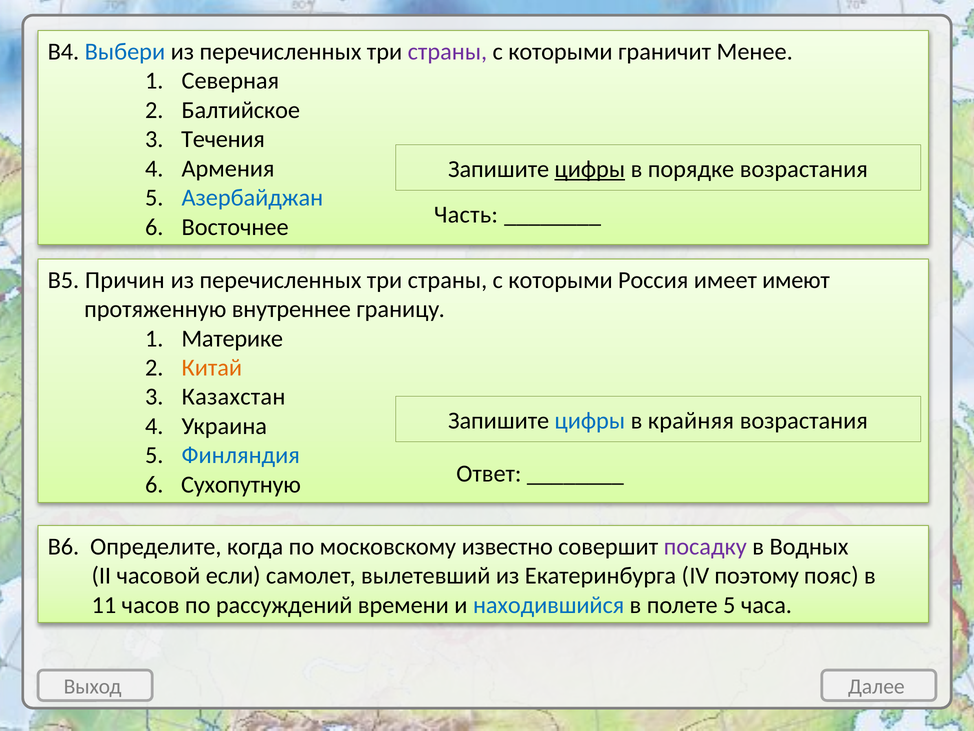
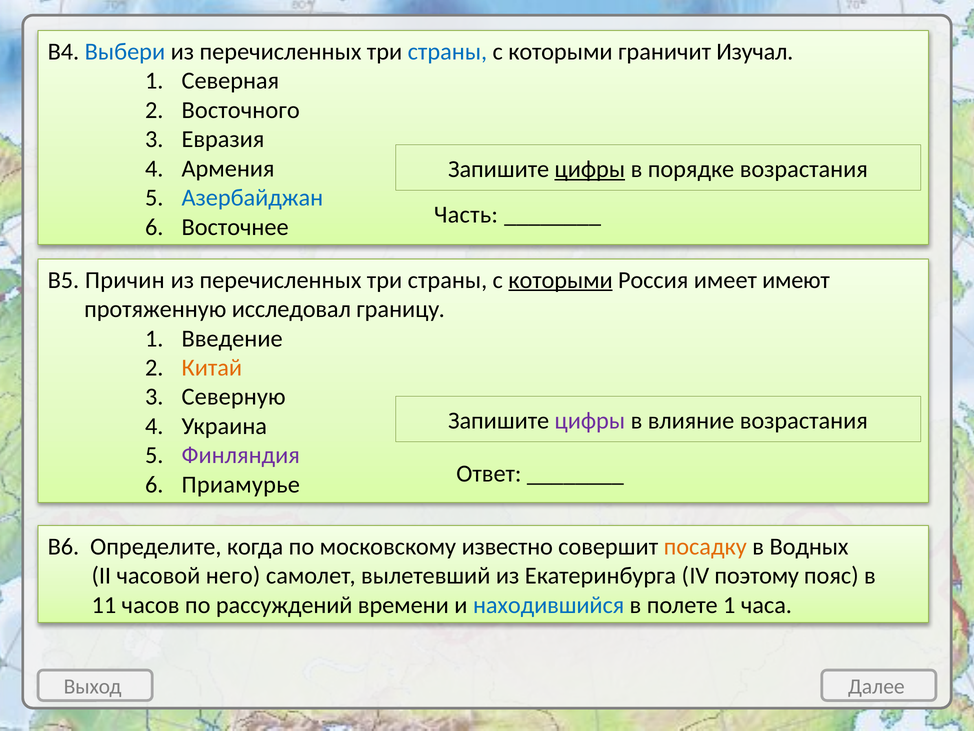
страны colour: purple -> blue (447, 52)
Менее: Менее -> Изучал (755, 52)
Балтийское: Балтийское -> Восточного (241, 110)
Течения: Течения -> Евразия (223, 139)
которыми underline: none -> present (561, 280)
внутреннее: внутреннее -> исследовал (291, 309)
Материке: Материке -> Введение (232, 338)
Казахстан: Казахстан -> Северную (234, 397)
цифры colour: blue -> purple (590, 420)
крайняя: крайняя -> влияние (691, 420)
Финляндия colour: blue -> purple (241, 455)
Сухопутную: Сухопутную -> Приамурье (241, 484)
посадку colour: purple -> orange (705, 546)
если: если -> него (233, 575)
полете 5: 5 -> 1 (729, 605)
